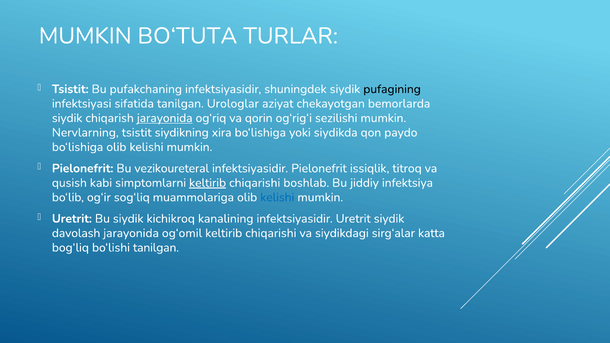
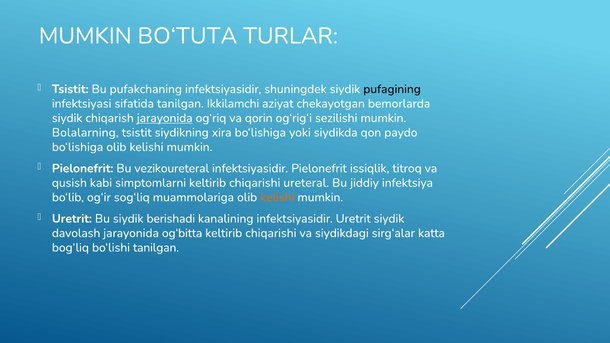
Urologlar: Urologlar -> Ikkilamchi (233, 104)
Nervlarning: Nervlarning -> Bolalarning (85, 133)
keltirib underline: present -> none (208, 183)
boshlab: boshlab -> ureteral (306, 183)
kelishi colour: blue -> orange (277, 197)
kichikroq: kichikroq -> berishadi (171, 219)
og‘omil: og‘omil -> og‘bitta (182, 233)
